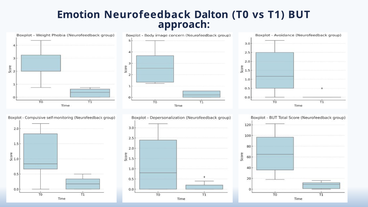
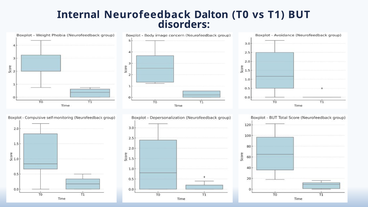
Emotion: Emotion -> Internal (78, 15)
approach: approach -> disorders (184, 24)
